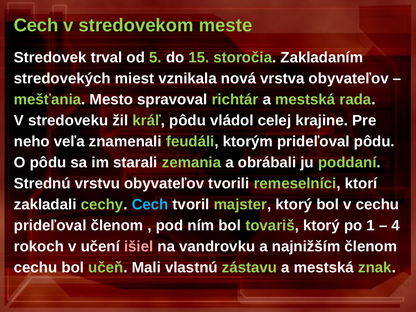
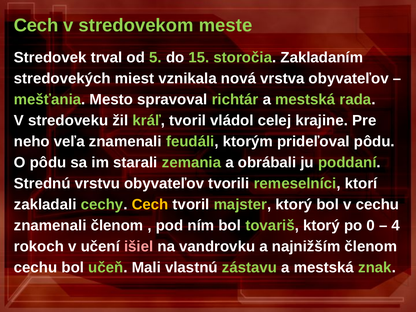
kráľ pôdu: pôdu -> tvoril (188, 120)
Cech colour: light blue -> yellow (150, 205)
prideľoval: prideľoval -> znamenali (50, 226)
1: 1 -> 0 (371, 226)
